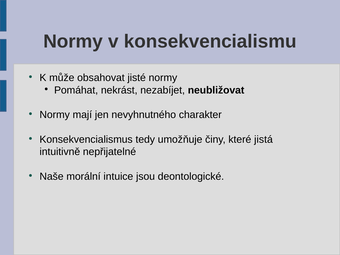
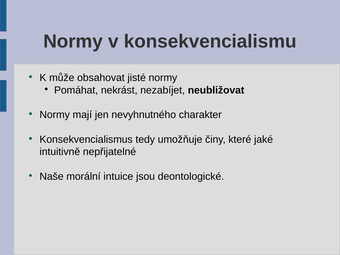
jistá: jistá -> jaké (264, 139)
